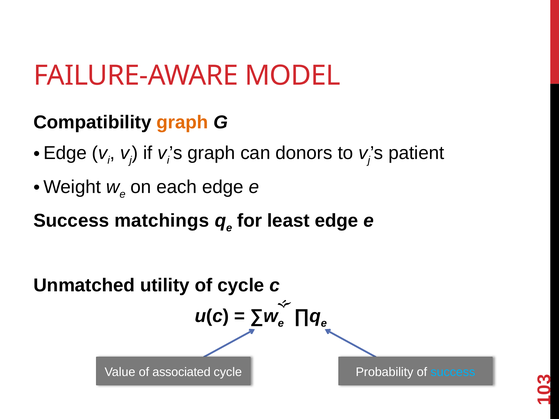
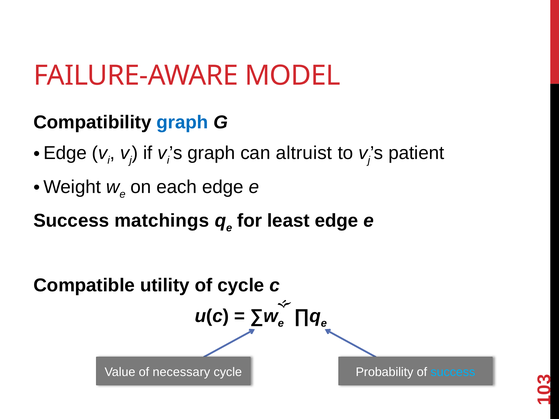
graph colour: orange -> blue (182, 122)
donors: donors -> altruist (304, 153)
Unmatched: Unmatched -> Compatible (84, 285)
associated: associated -> necessary (181, 372)
